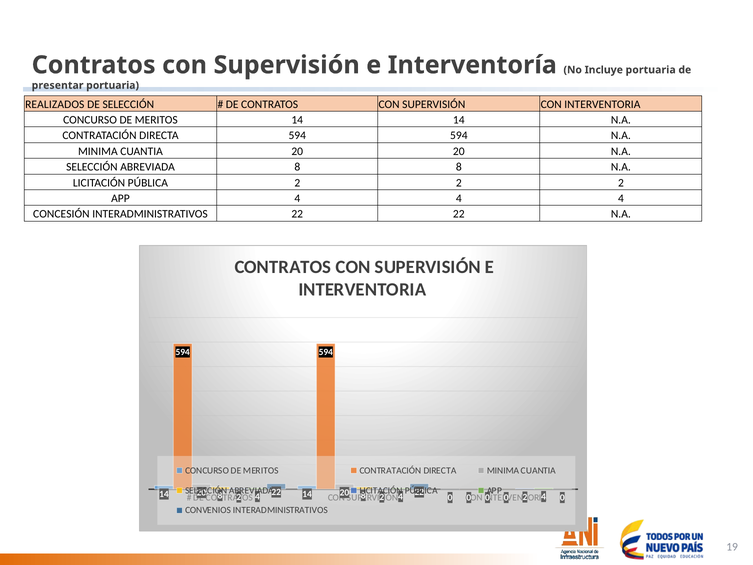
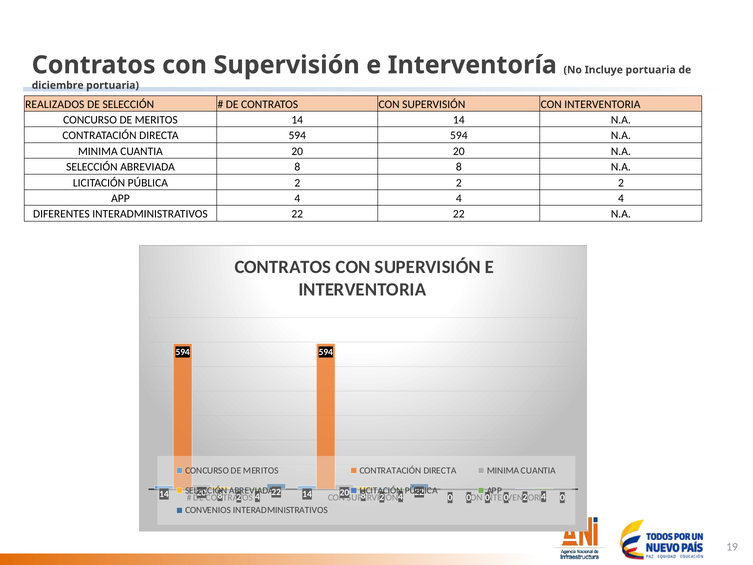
presentar: presentar -> diciembre (58, 85)
CONCESIÓN: CONCESIÓN -> DIFERENTES (61, 214)
